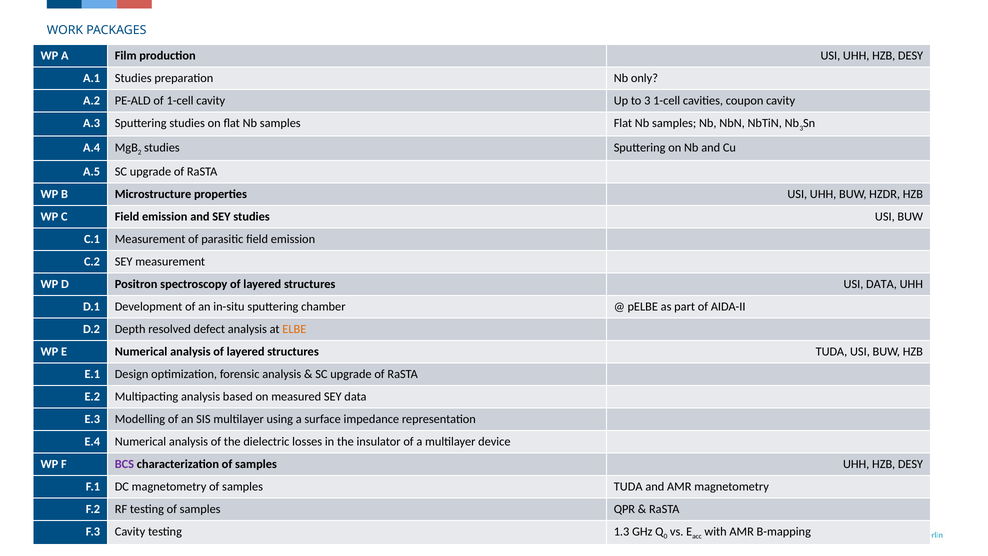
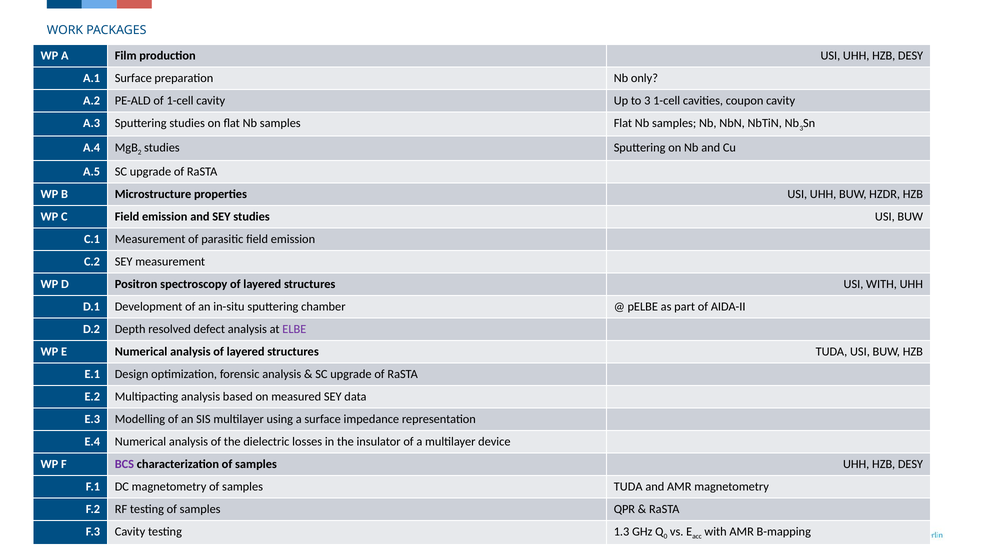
A.1 Studies: Studies -> Surface (133, 78)
USI DATA: DATA -> WITH (881, 284)
ELBE colour: orange -> purple (294, 329)
